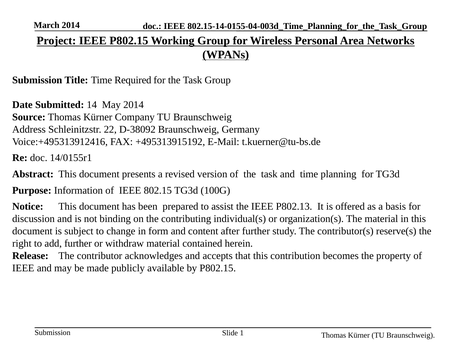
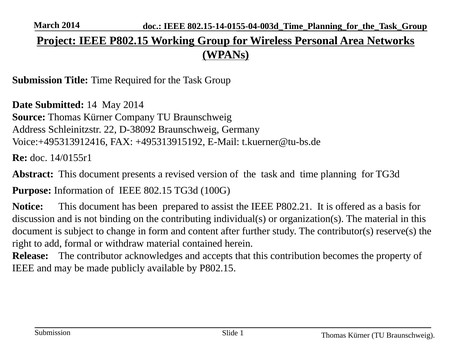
P802.13: P802.13 -> P802.21 (294, 206)
add further: further -> formal (78, 243)
